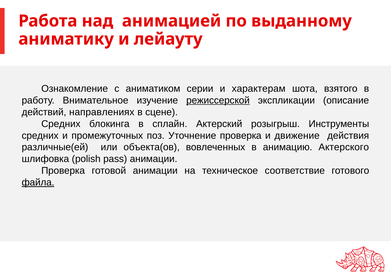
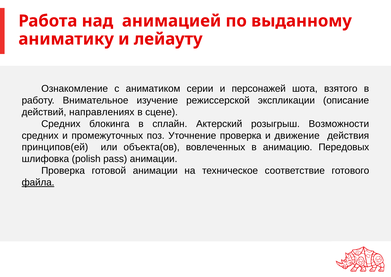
характерам: характерам -> персонажей (259, 88)
режиссерской underline: present -> none (218, 100)
Инструменты: Инструменты -> Возможности (339, 124)
различные(ей: различные(ей -> принципов(ей (55, 147)
Актерского: Актерского -> Передовых (344, 147)
